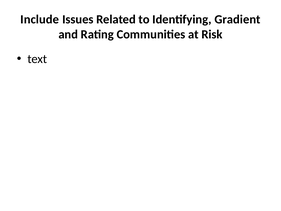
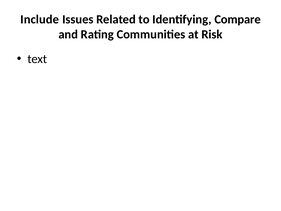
Gradient: Gradient -> Compare (238, 19)
